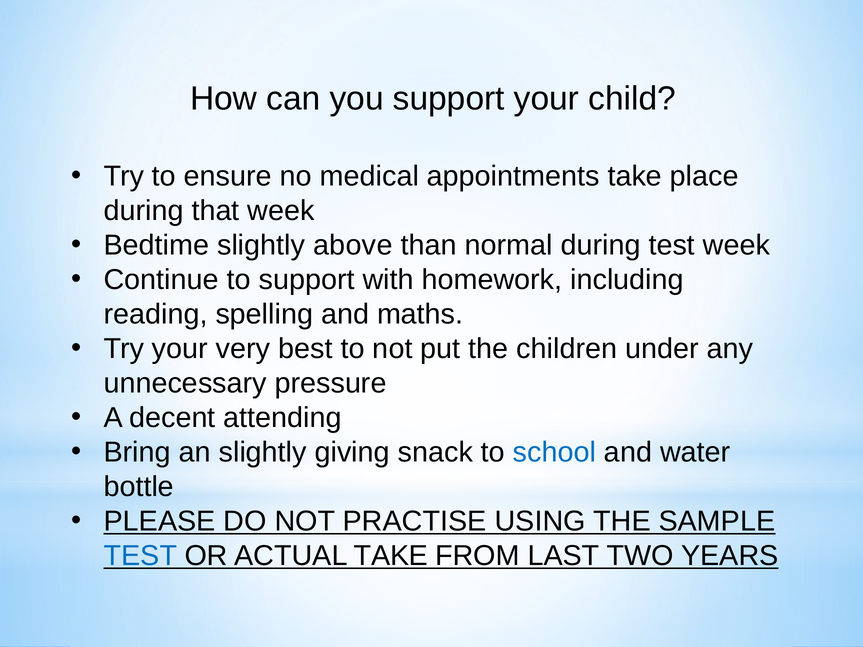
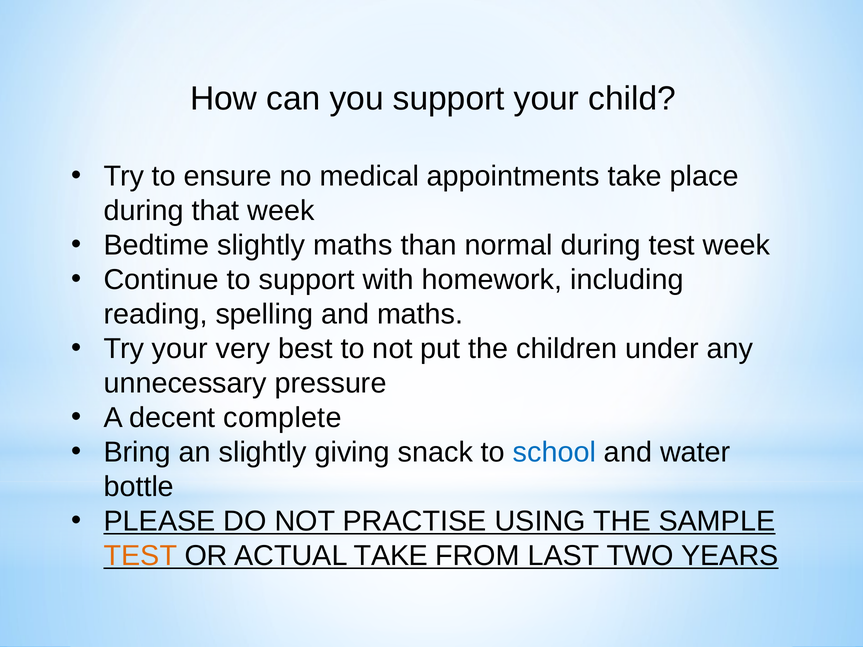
slightly above: above -> maths (353, 245)
attending: attending -> complete (283, 418)
TEST colour: blue -> orange (140, 556)
